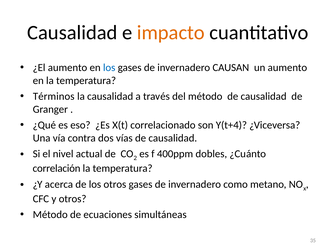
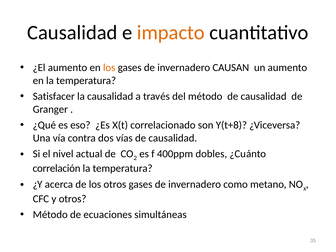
los colour: blue -> orange (109, 68)
Términos: Términos -> Satisfacer (54, 96)
Y(t+4: Y(t+4 -> Y(t+8 (231, 125)
